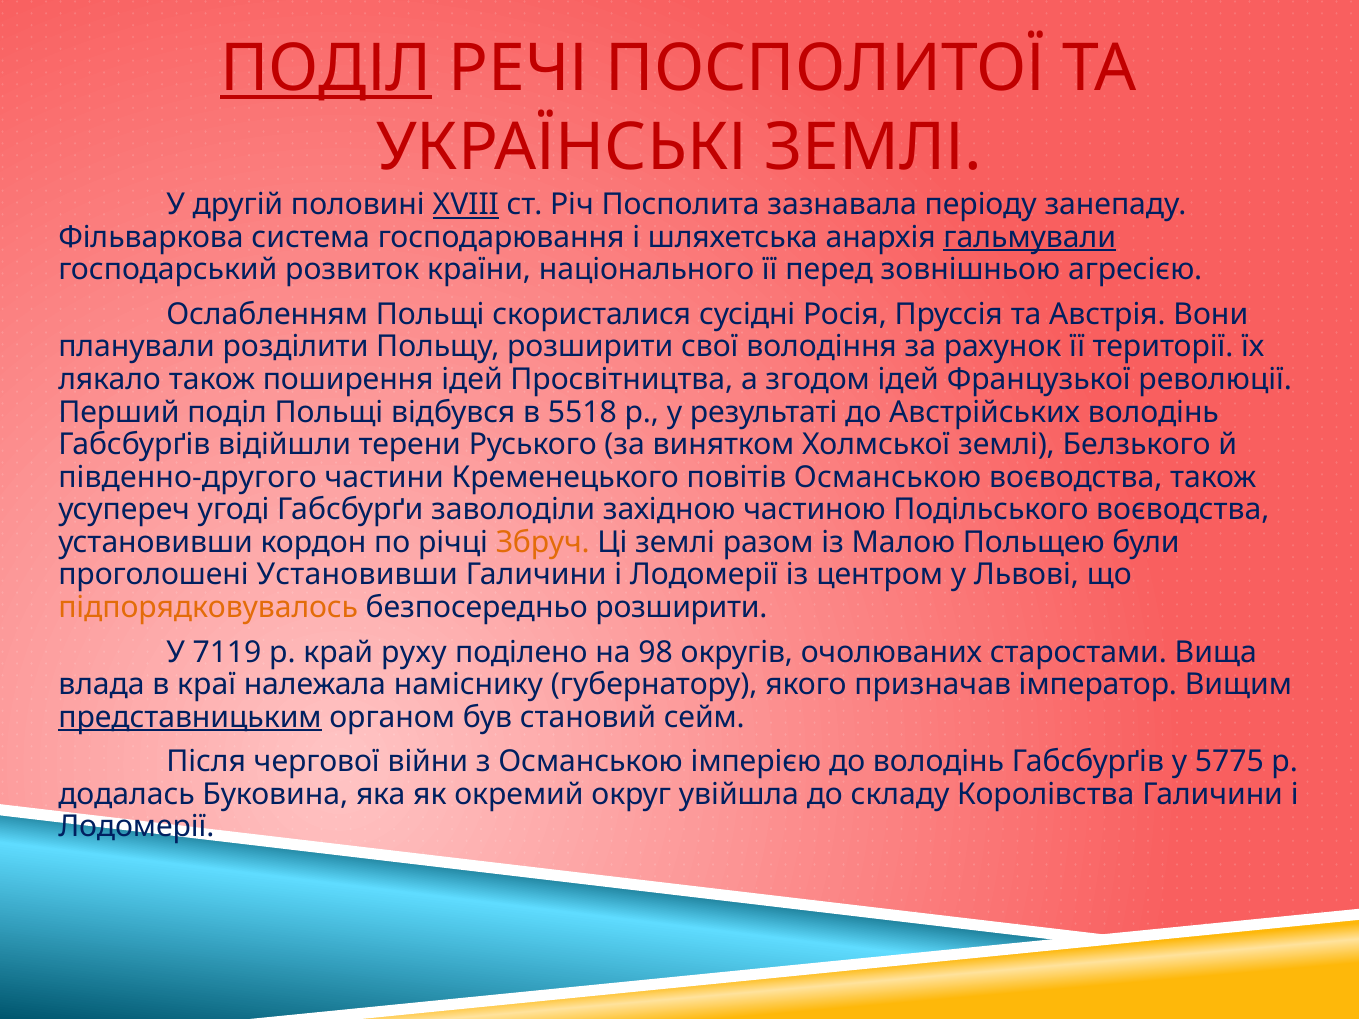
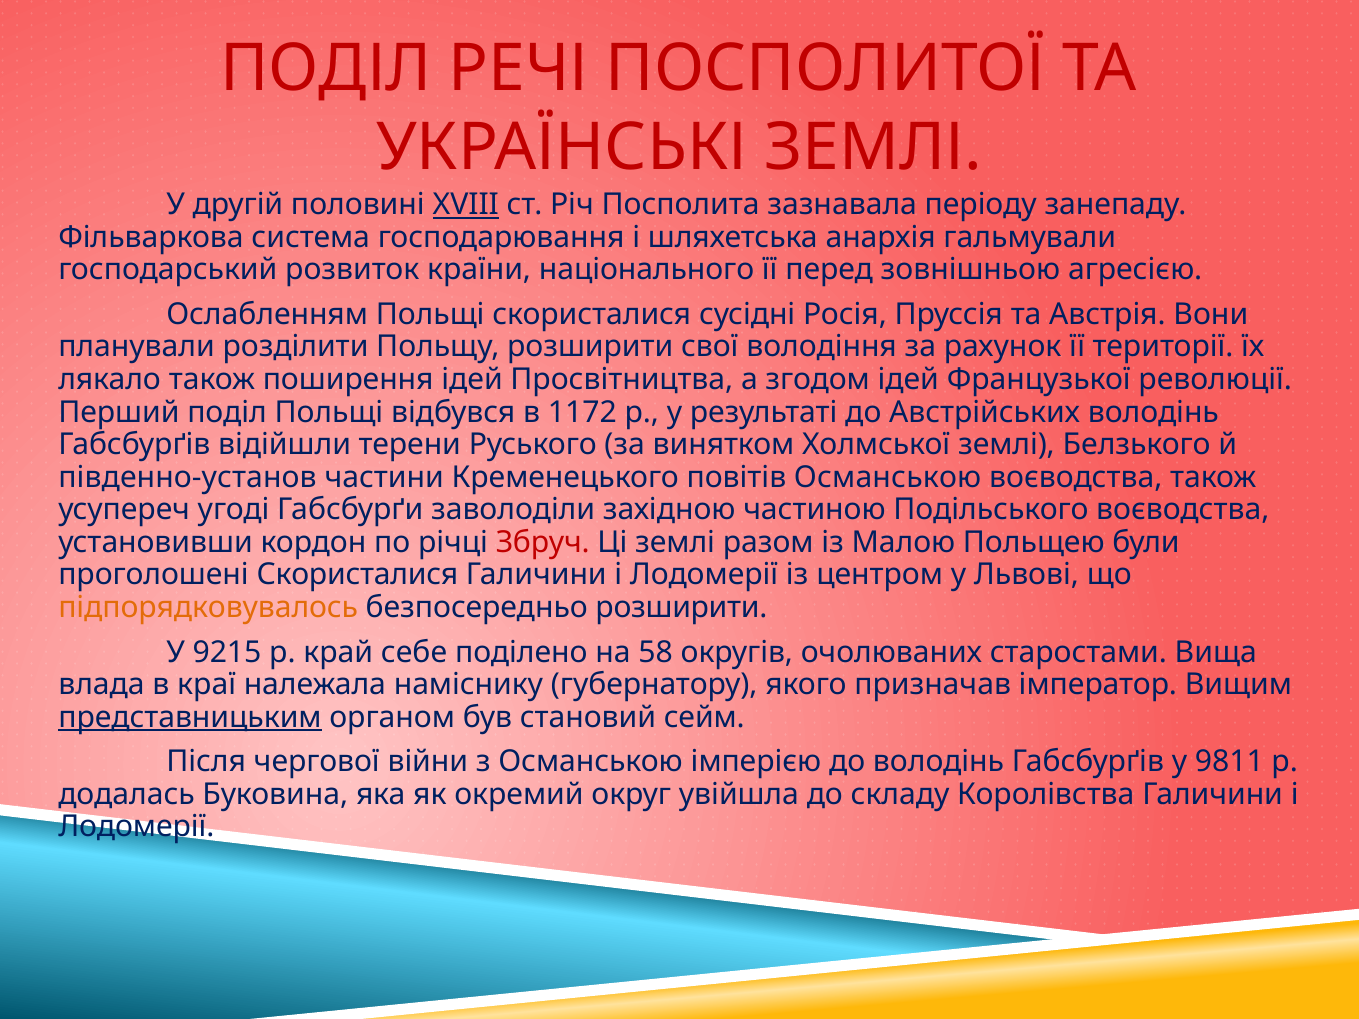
ПОДІЛ underline: present -> none (326, 68)
гальмували underline: present -> none (1030, 237)
5518: 5518 -> 1172 (582, 412)
південно-другого: південно-другого -> південно-установ (188, 477)
Збруч colour: orange -> red (543, 543)
проголошені Установивши: Установивши -> Скористалися (357, 575)
7119: 7119 -> 9215 (227, 652)
руху: руху -> себе (414, 652)
98: 98 -> 58 (656, 652)
5775: 5775 -> 9811 (1229, 762)
